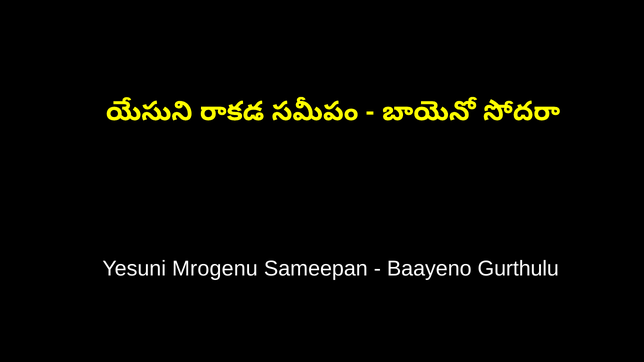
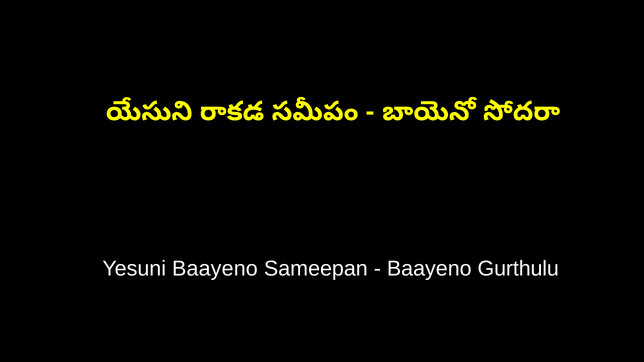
Yesuni Mrogenu: Mrogenu -> Baayeno (215, 269)
